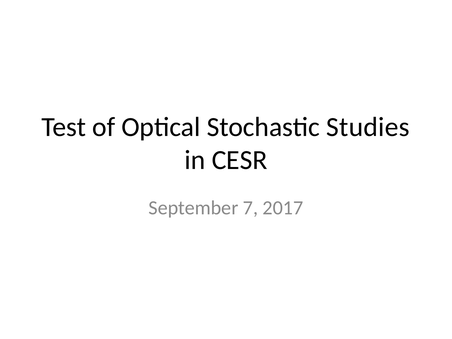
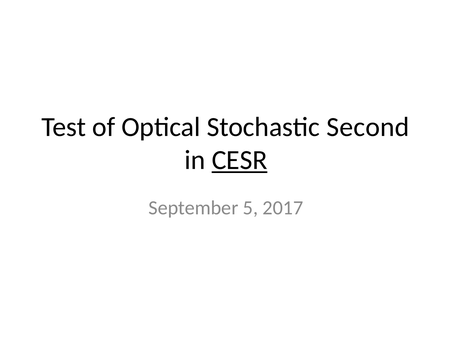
Studies: Studies -> Second (368, 127)
CESR underline: none -> present (239, 160)
7: 7 -> 5 (250, 208)
